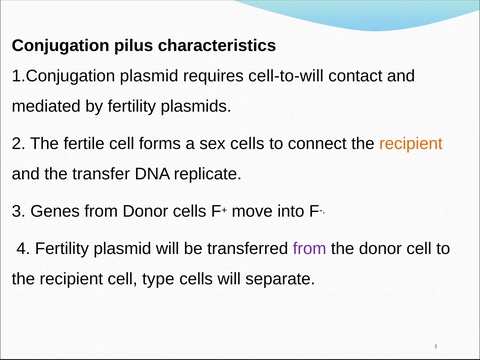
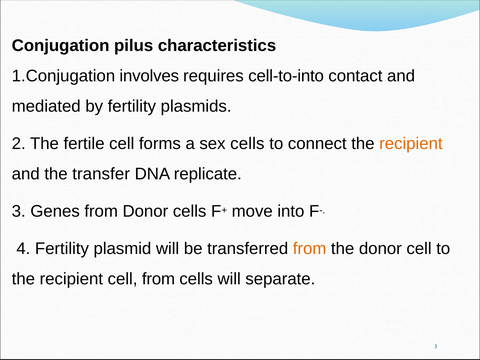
1.Conjugation plasmid: plasmid -> involves (149, 76)
cell-to-will: cell-to-will -> cell-to-into (286, 76)
from colour: purple -> orange (310, 249)
cell type: type -> from (158, 279)
